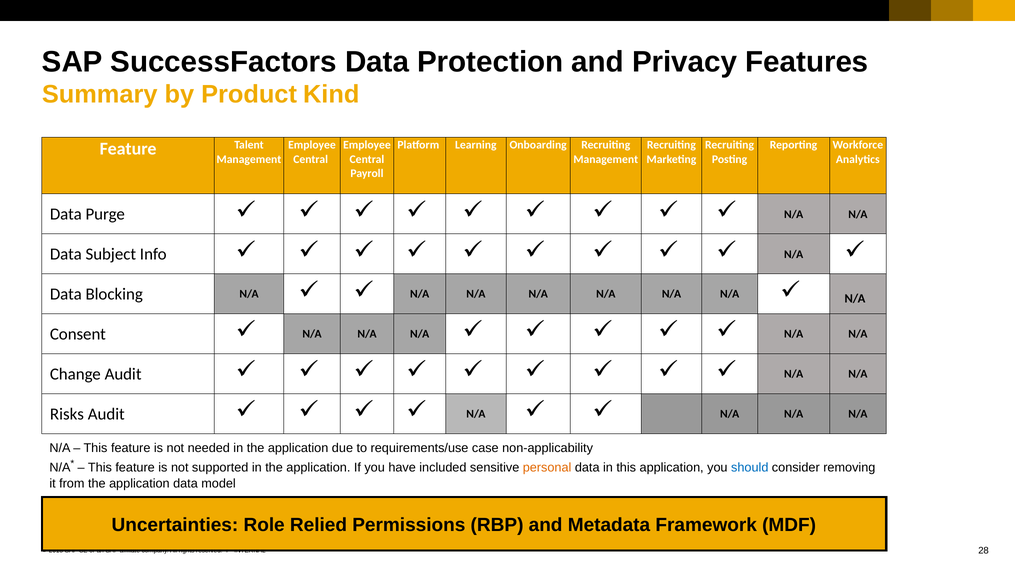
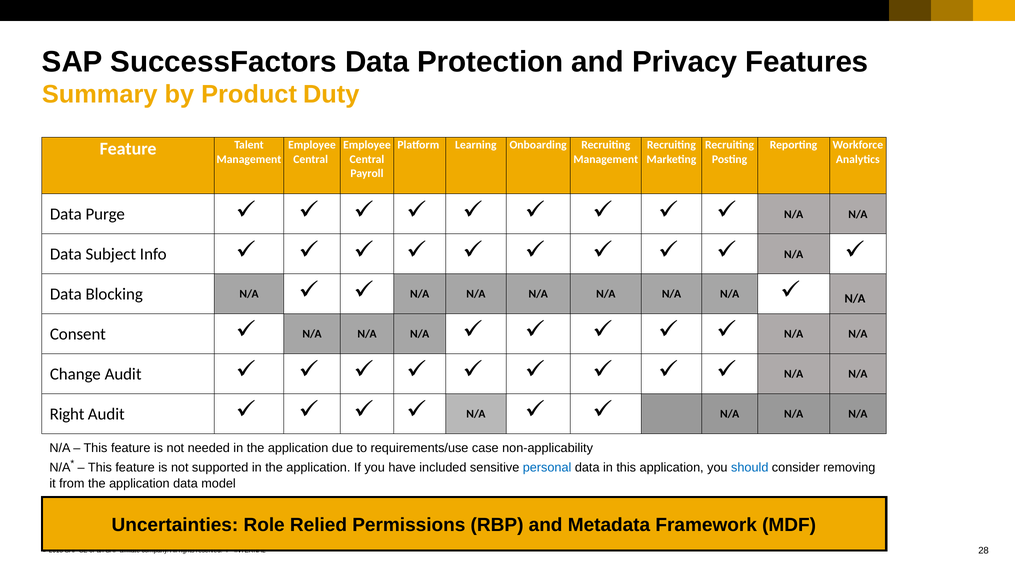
Kind: Kind -> Duty (331, 94)
Risks: Risks -> Right (67, 414)
personal colour: orange -> blue (547, 467)
